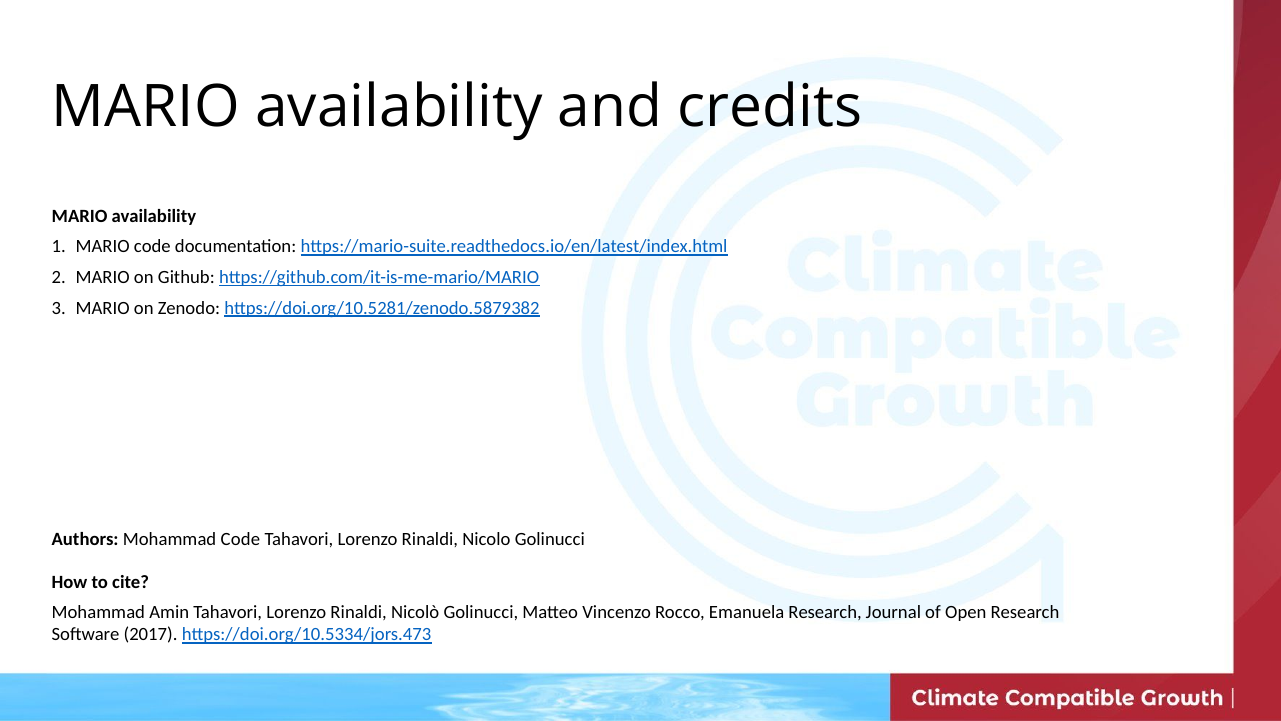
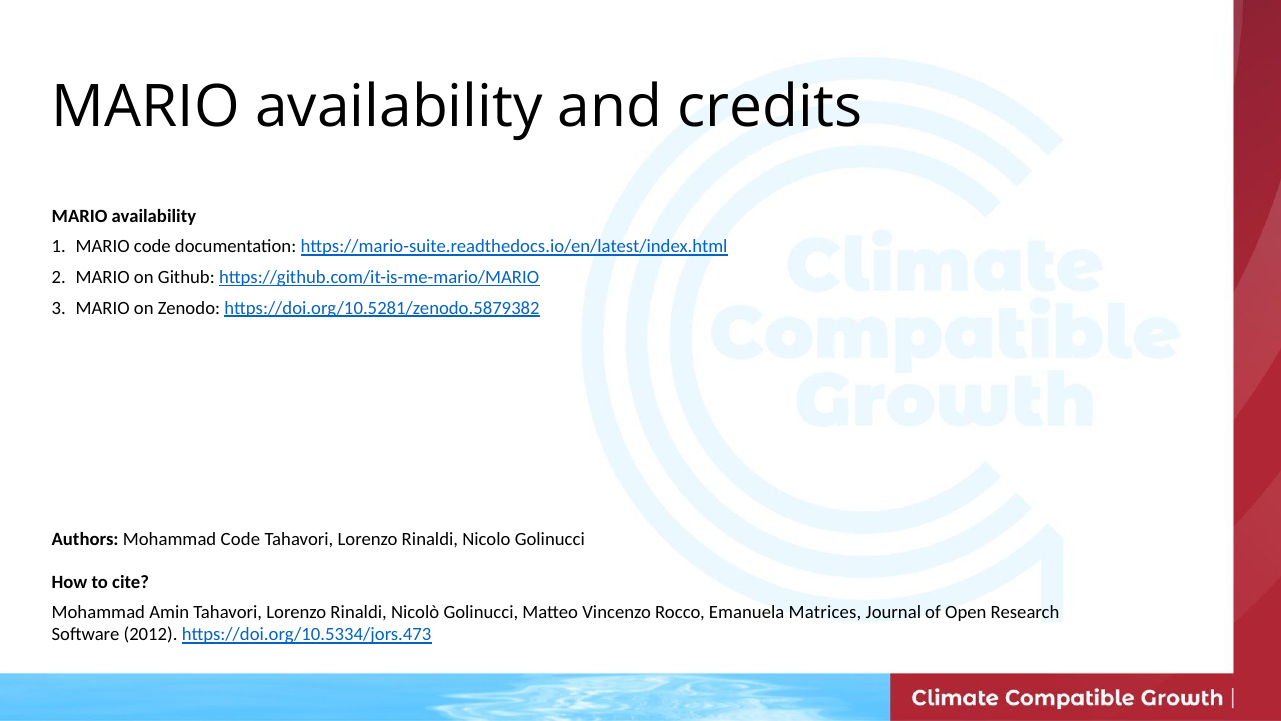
Emanuela Research: Research -> Matrices (825, 612)
2017: 2017 -> 2012 (151, 634)
